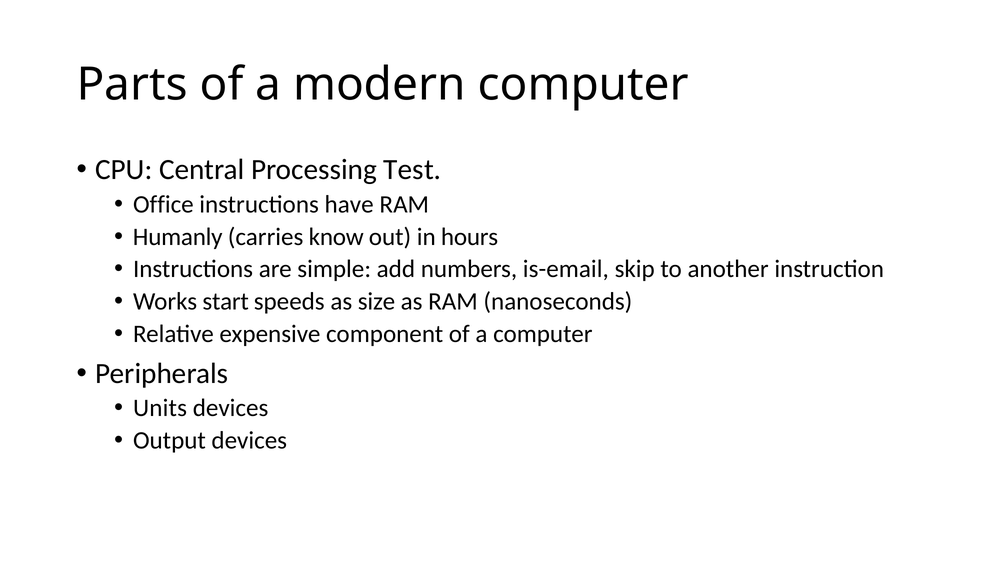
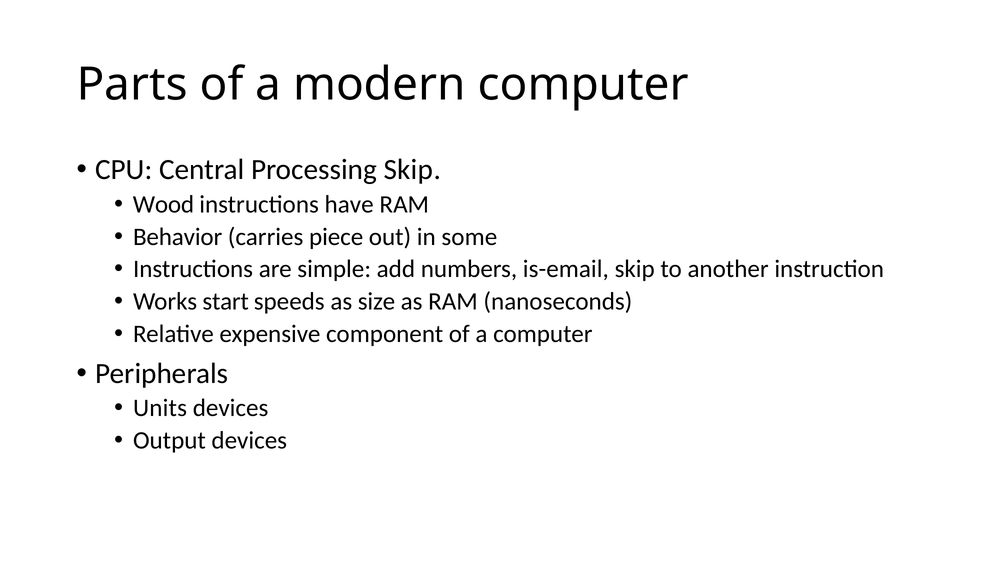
Processing Test: Test -> Skip (412, 170)
Office: Office -> Wood (163, 204)
Humanly: Humanly -> Behavior (178, 237)
know: know -> piece (336, 237)
hours: hours -> some (469, 237)
